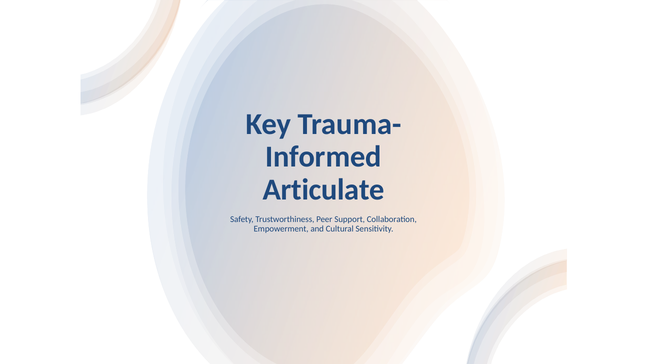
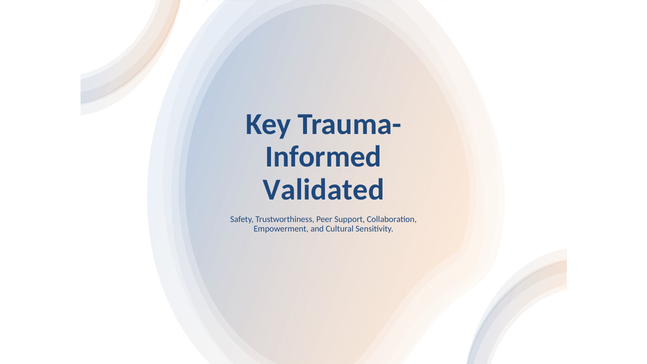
Articulate: Articulate -> Validated (323, 190)
